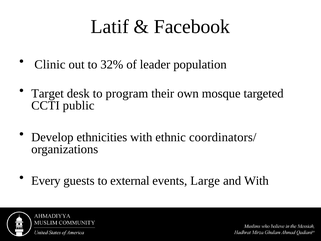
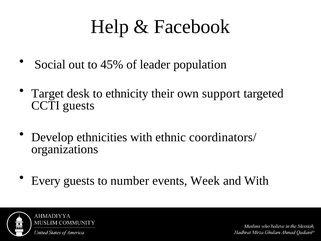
Latif: Latif -> Help (110, 27)
Clinic: Clinic -> Social (50, 64)
32%: 32% -> 45% (112, 64)
program: program -> ethnicity (127, 93)
mosque: mosque -> support (221, 93)
CCTI public: public -> guests (79, 105)
external: external -> number (130, 181)
Large: Large -> Week (205, 181)
